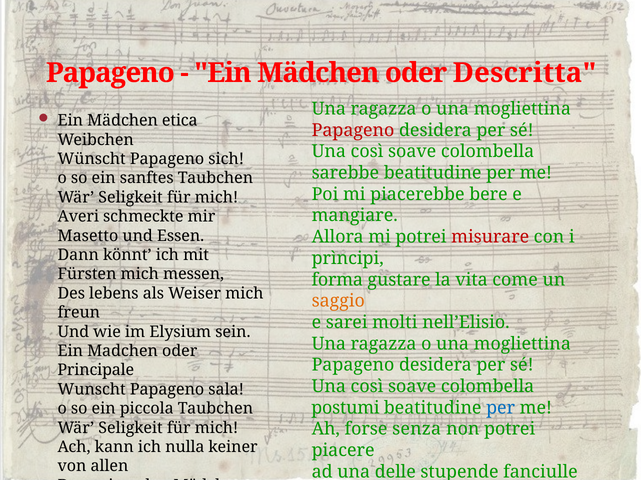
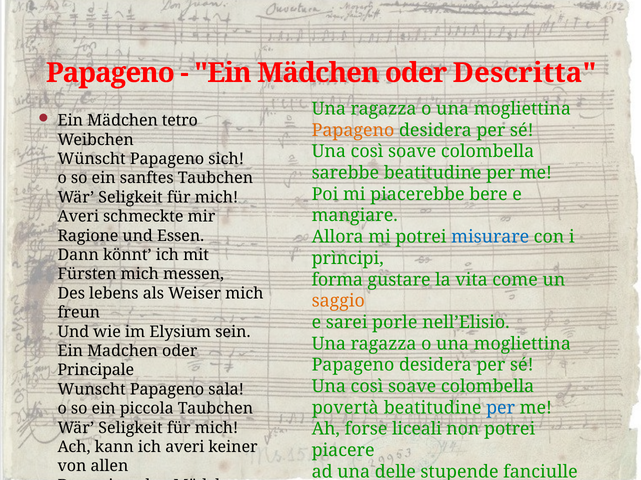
etica: etica -> tetro (180, 121)
Papageno colour: red -> orange (353, 130)
Masetto: Masetto -> Ragione (88, 236)
misurare colour: red -> blue (490, 237)
molti: molti -> porle (395, 323)
postumi: postumi -> povertà (345, 408)
senza: senza -> liceali (417, 430)
ich nulla: nulla -> averi (185, 448)
